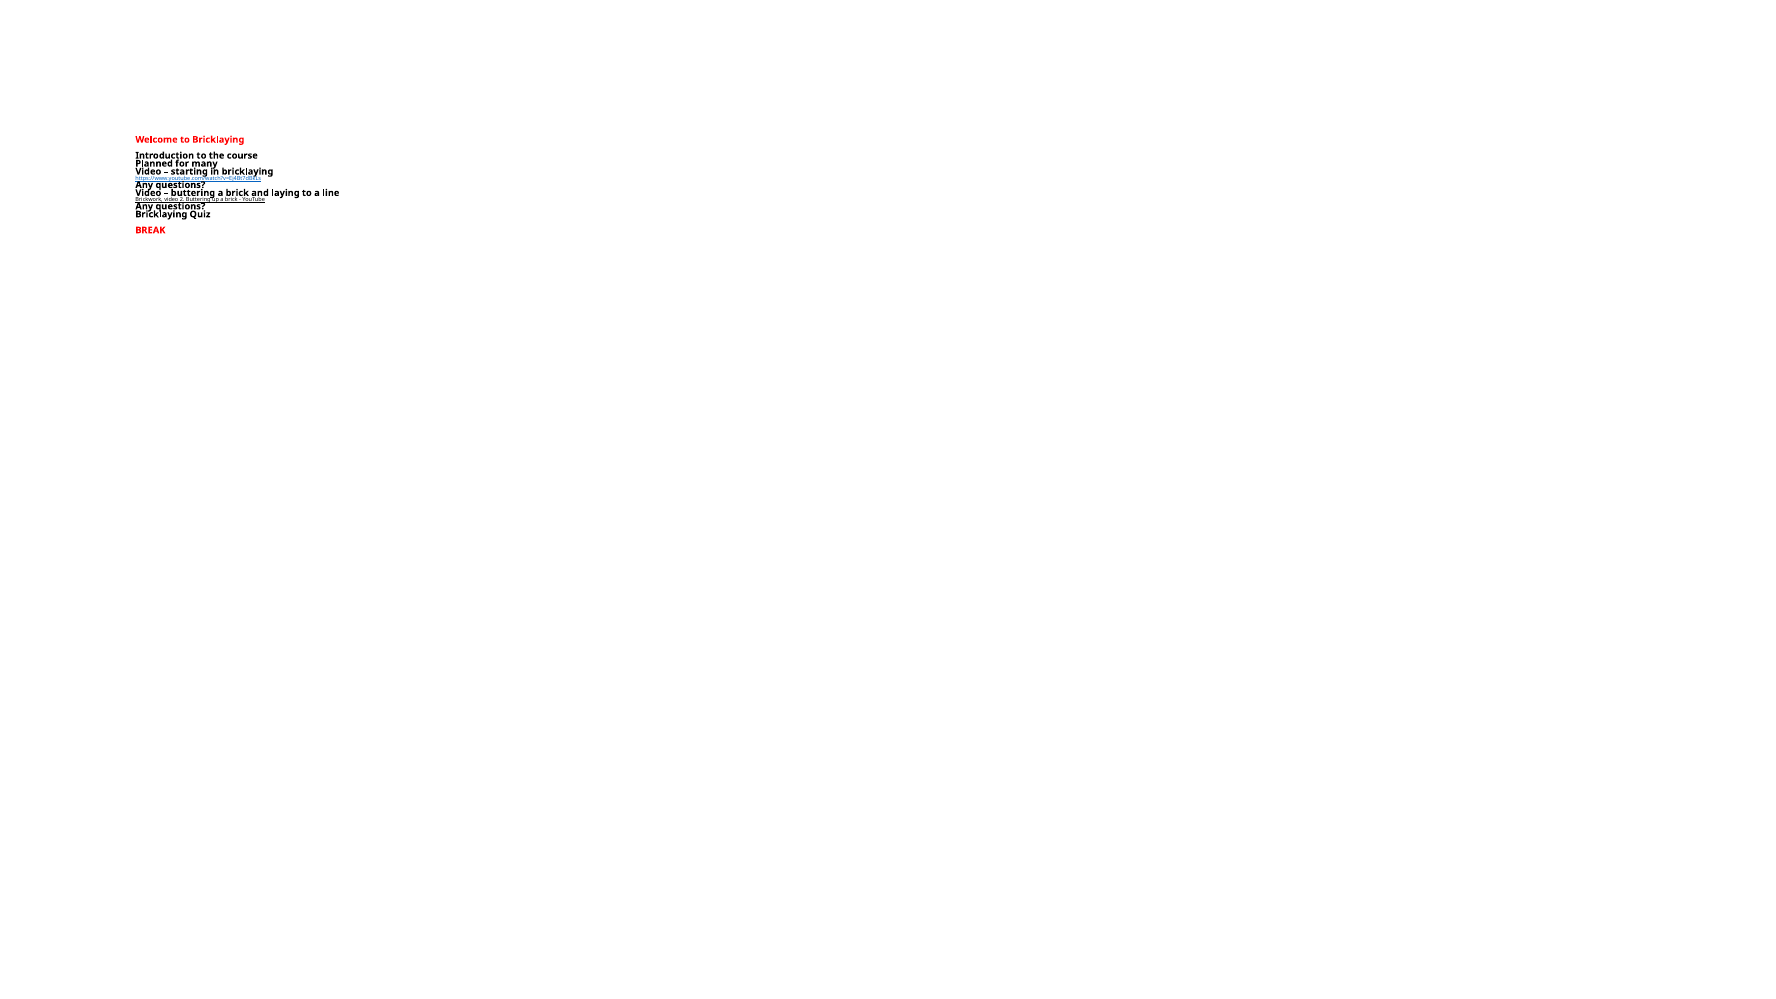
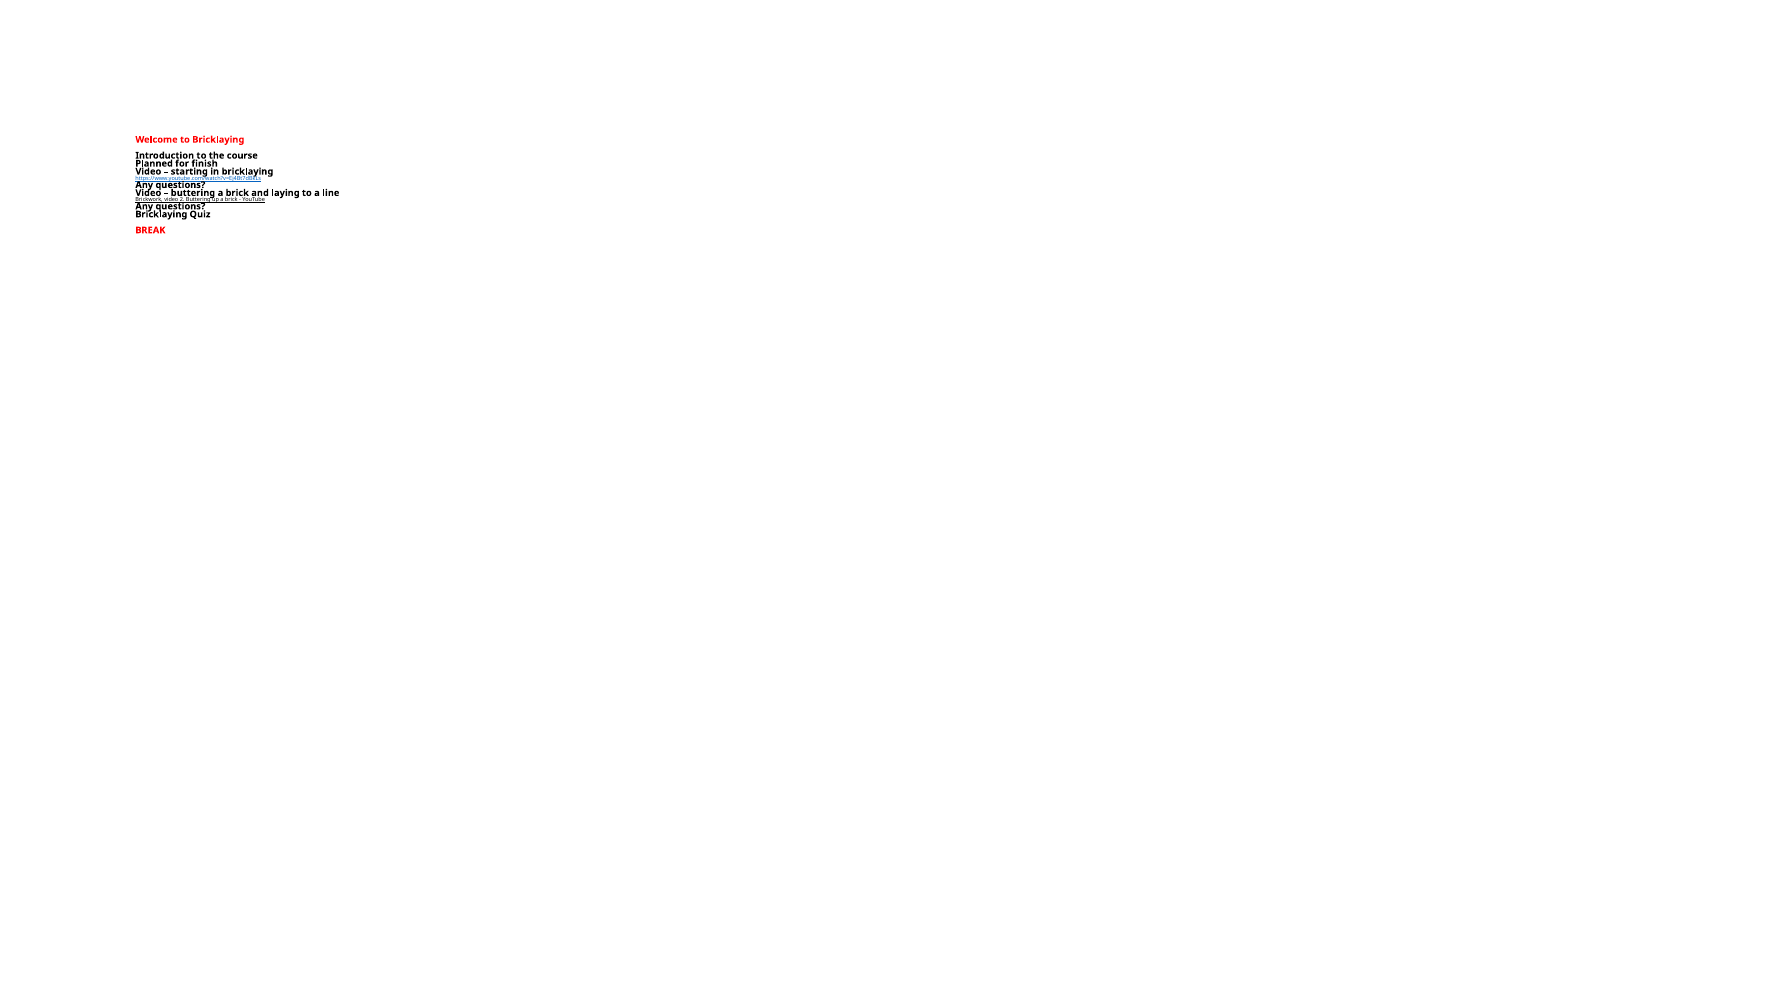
many: many -> finish (205, 164)
